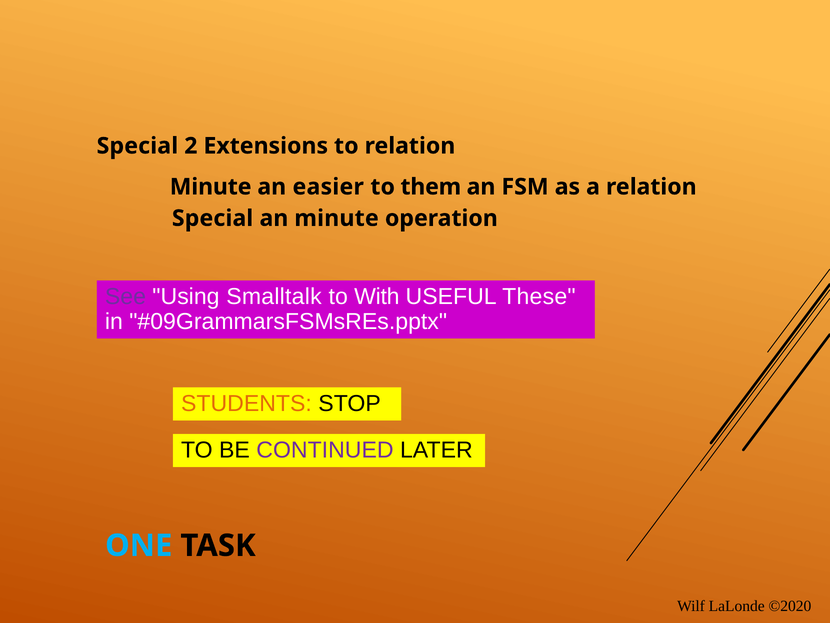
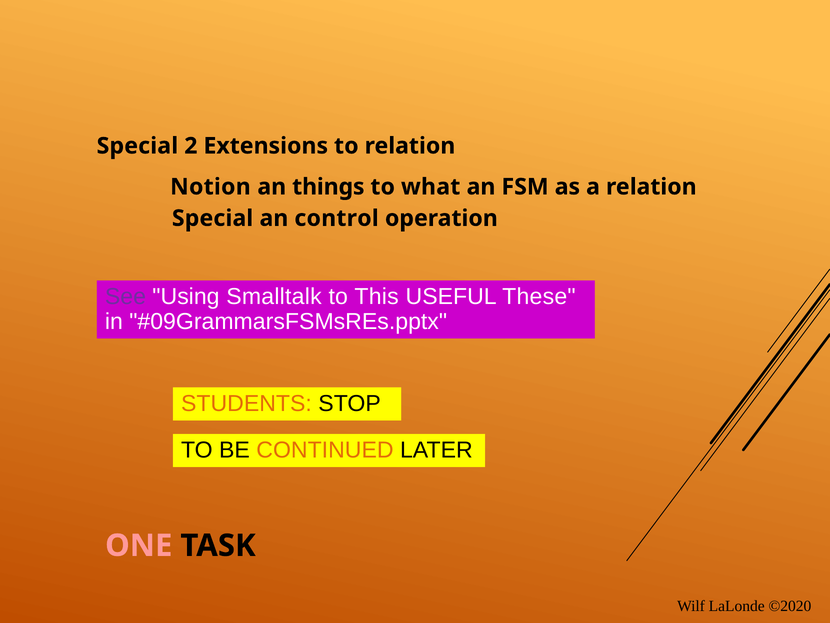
Minute: Minute -> Notion (210, 187)
easier: easier -> things (328, 187)
them: them -> what (431, 187)
an minute: minute -> control (337, 218)
With: With -> This (377, 297)
CONTINUED colour: purple -> orange (325, 450)
ONE colour: light blue -> pink (139, 545)
